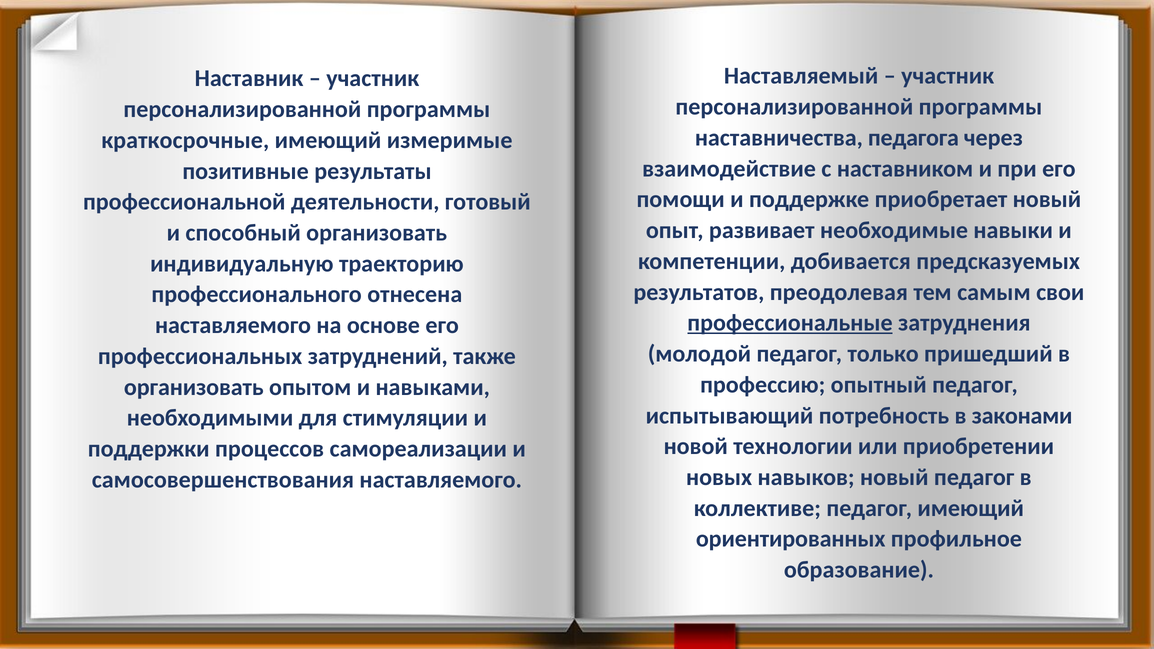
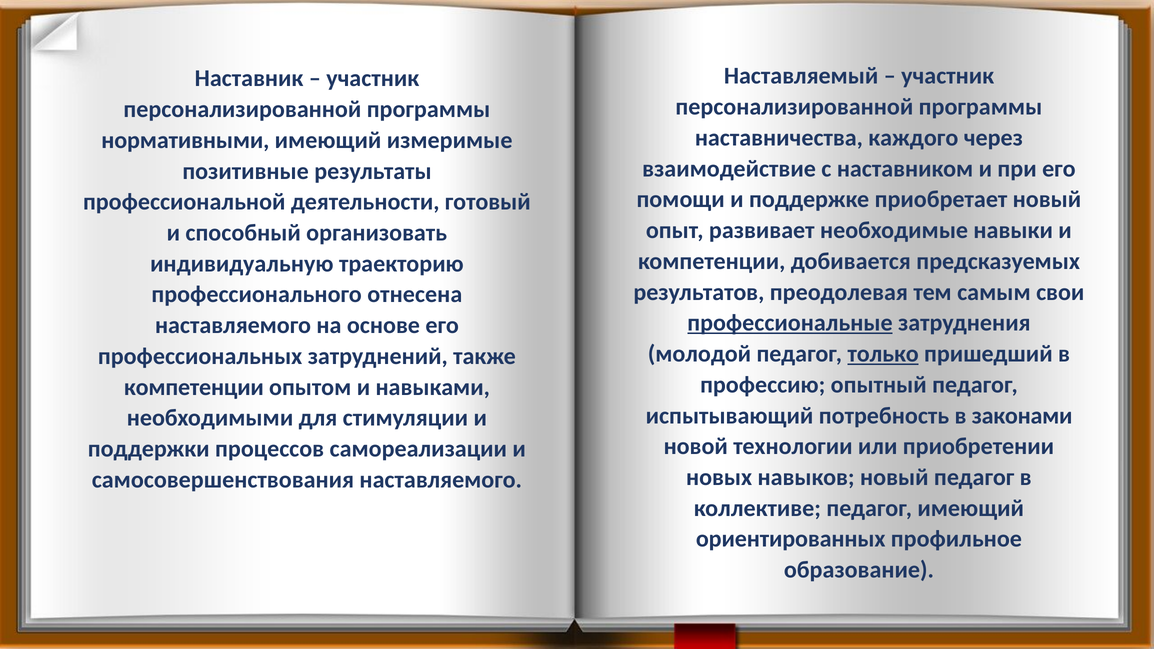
педагога: педагога -> каждого (913, 138)
краткосрочные: краткосрочные -> нормативными (185, 140)
только underline: none -> present (883, 354)
организовать: организовать -> компетенции (194, 387)
